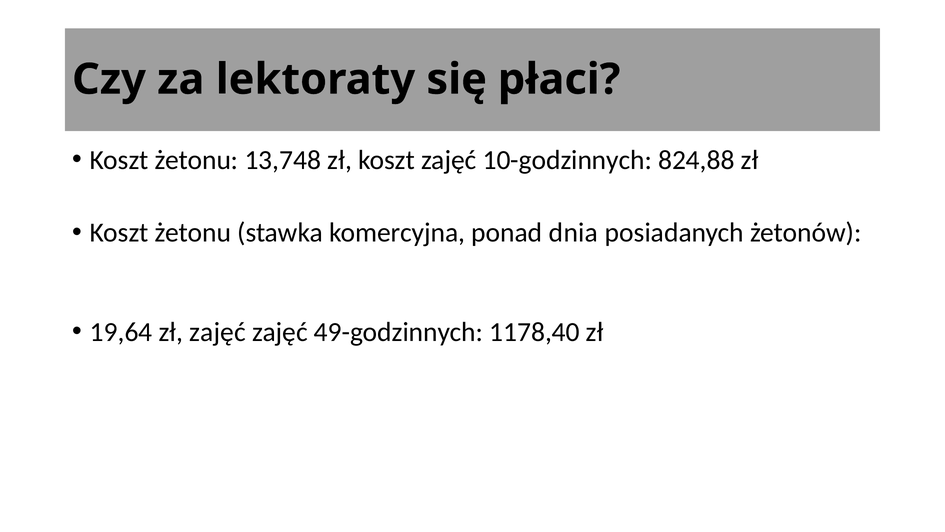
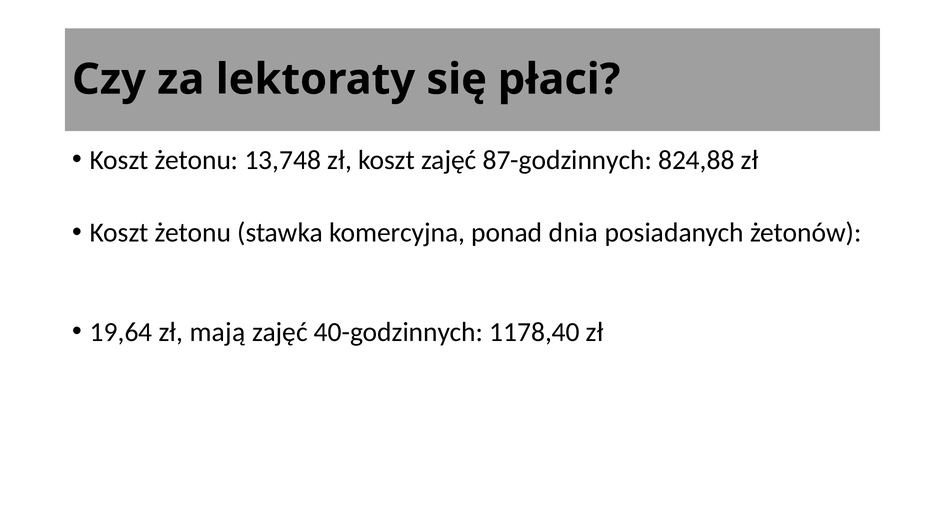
10-godzinnych: 10-godzinnych -> 87-godzinnych (567, 160)
zł zajęć: zajęć -> mają (218, 332)
49-godzinnych: 49-godzinnych -> 40-godzinnych (399, 332)
